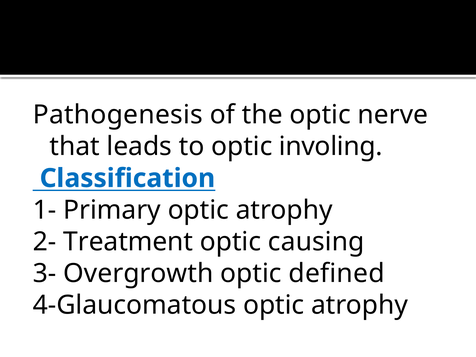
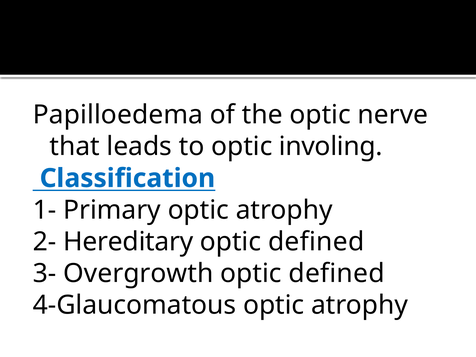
Pathogenesis: Pathogenesis -> Papilloedema (118, 115)
Treatment: Treatment -> Hereditary (128, 242)
causing: causing -> defined (316, 242)
